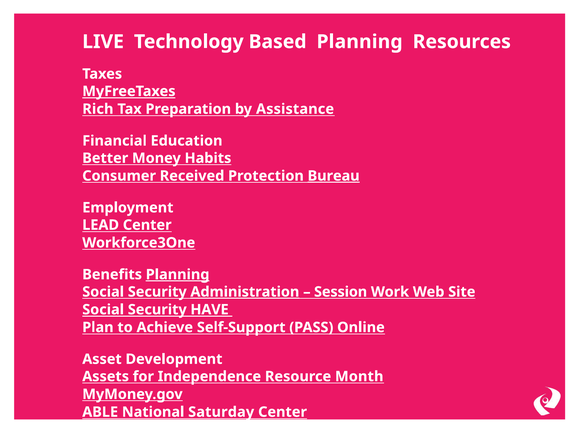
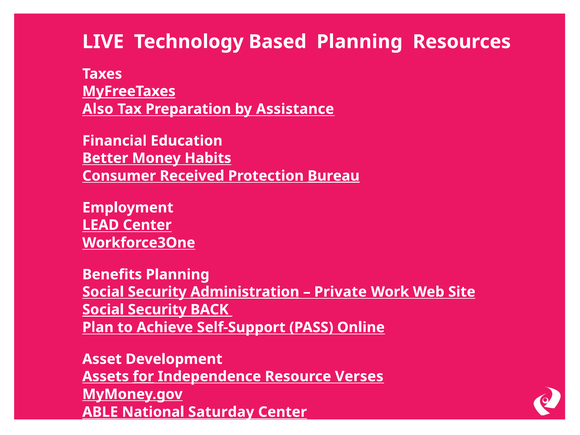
Rich: Rich -> Also (98, 109)
Planning underline: present -> none (178, 275)
Session: Session -> Private (340, 292)
HAVE: HAVE -> BACK (210, 310)
for underline: none -> present (143, 376)
Month: Month -> Verses (359, 376)
